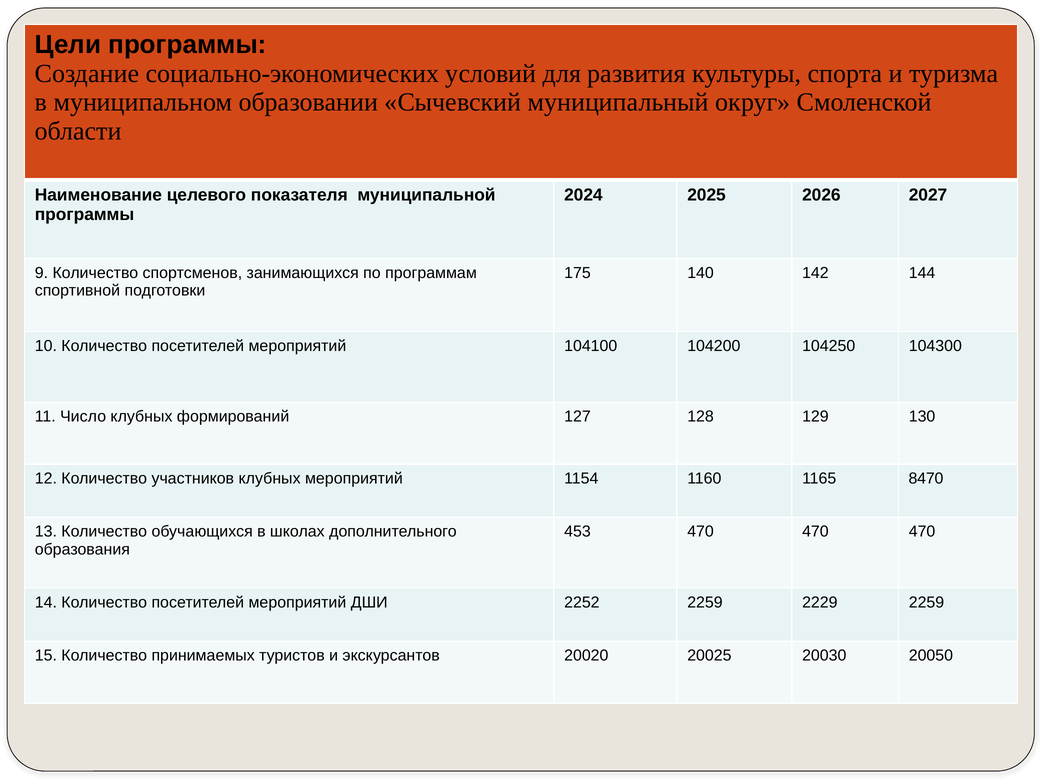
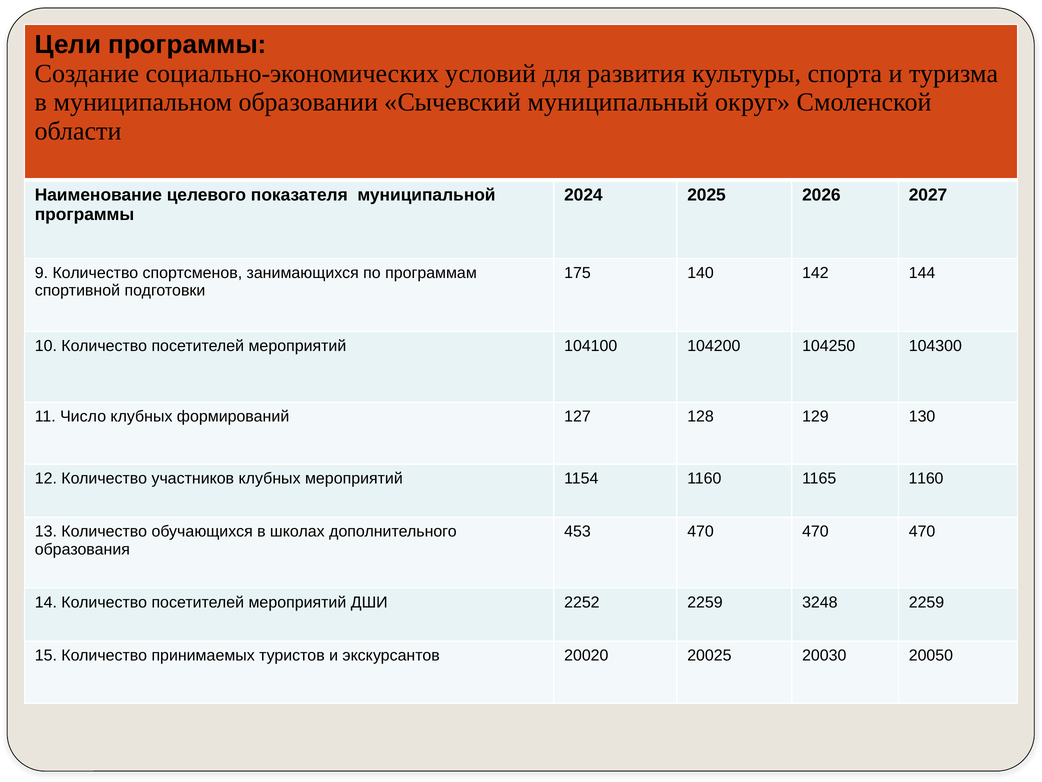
1165 8470: 8470 -> 1160 (926, 478)
2229: 2229 -> 3248 (820, 602)
